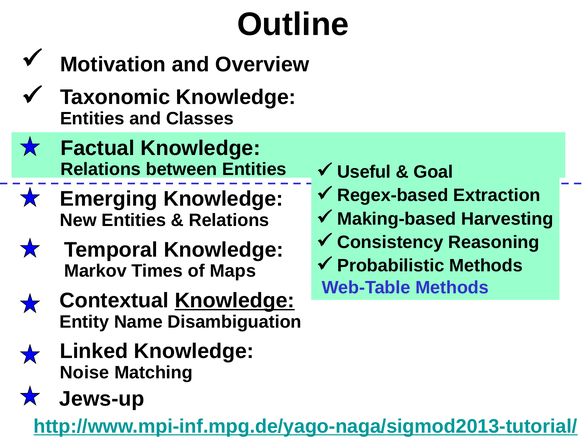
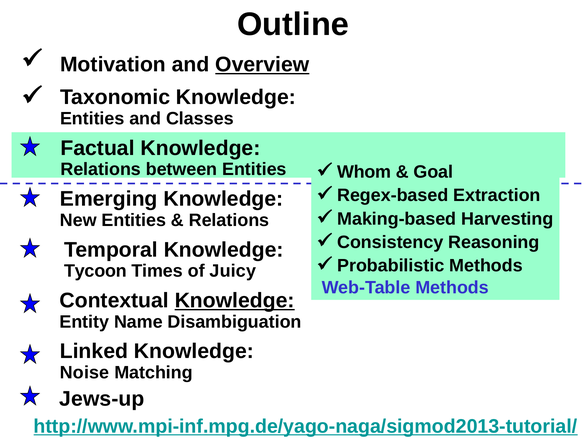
Overview underline: none -> present (262, 65)
Useful: Useful -> Whom (364, 172)
Markov: Markov -> Tycoon (95, 271)
Maps: Maps -> Juicy (233, 271)
